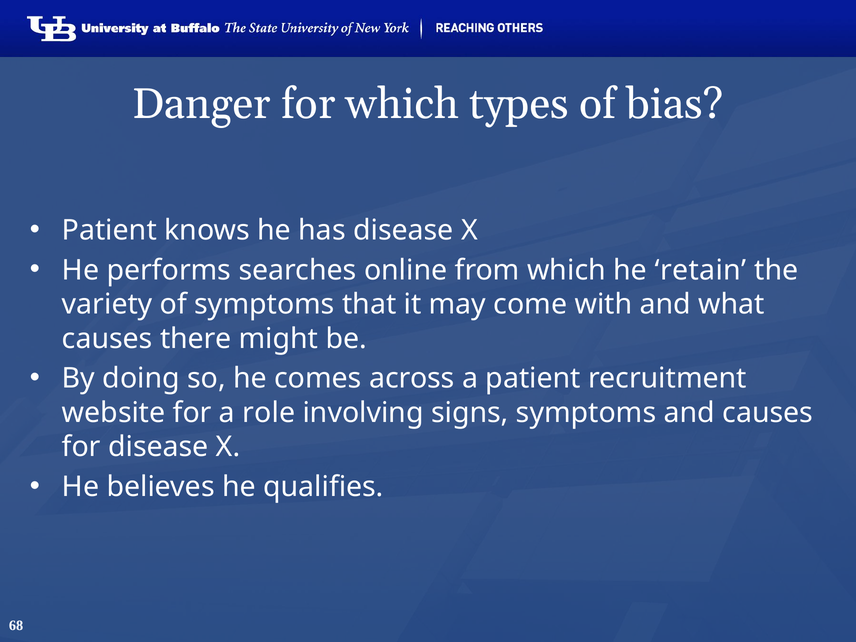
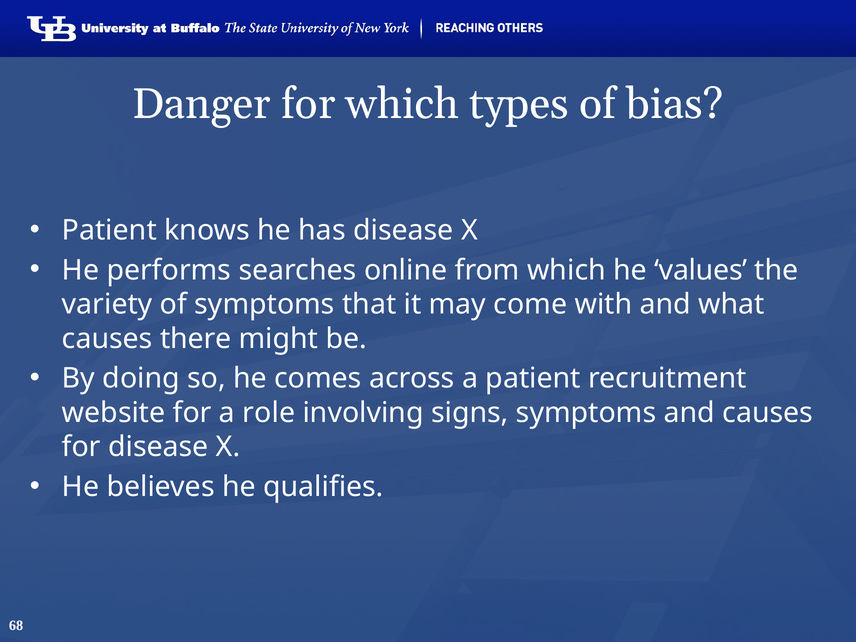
retain: retain -> values (701, 270)
